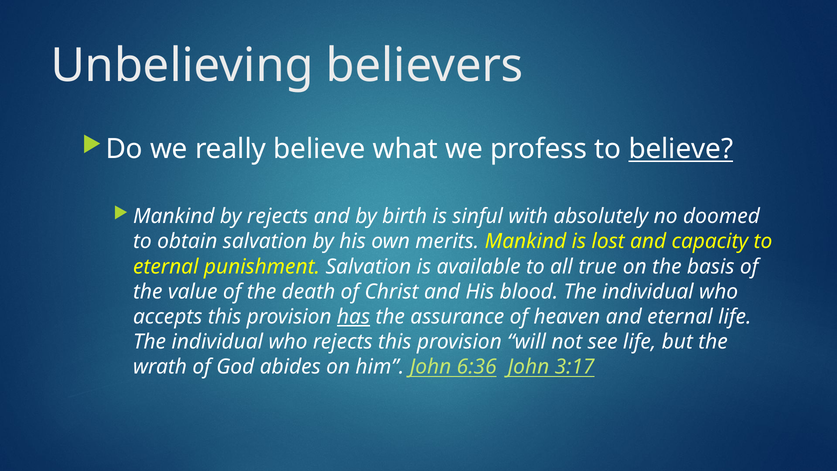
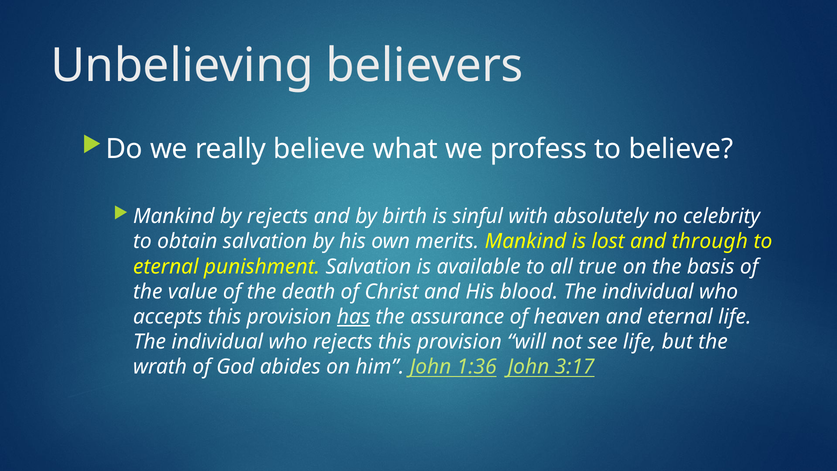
believe underline: present -> none (681, 149)
doomed: doomed -> celebrity (722, 216)
capacity: capacity -> through (710, 241)
6:36: 6:36 -> 1:36 (477, 367)
